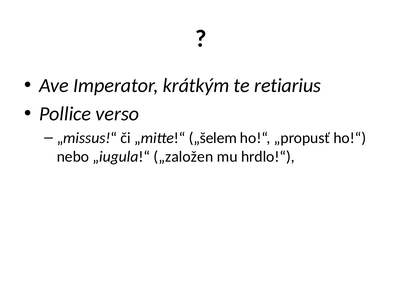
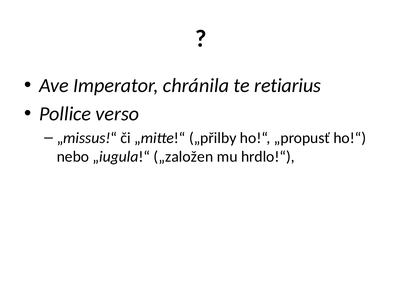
krátkým: krátkým -> chránila (196, 86)
„šelem: „šelem -> „přilby (213, 138)
